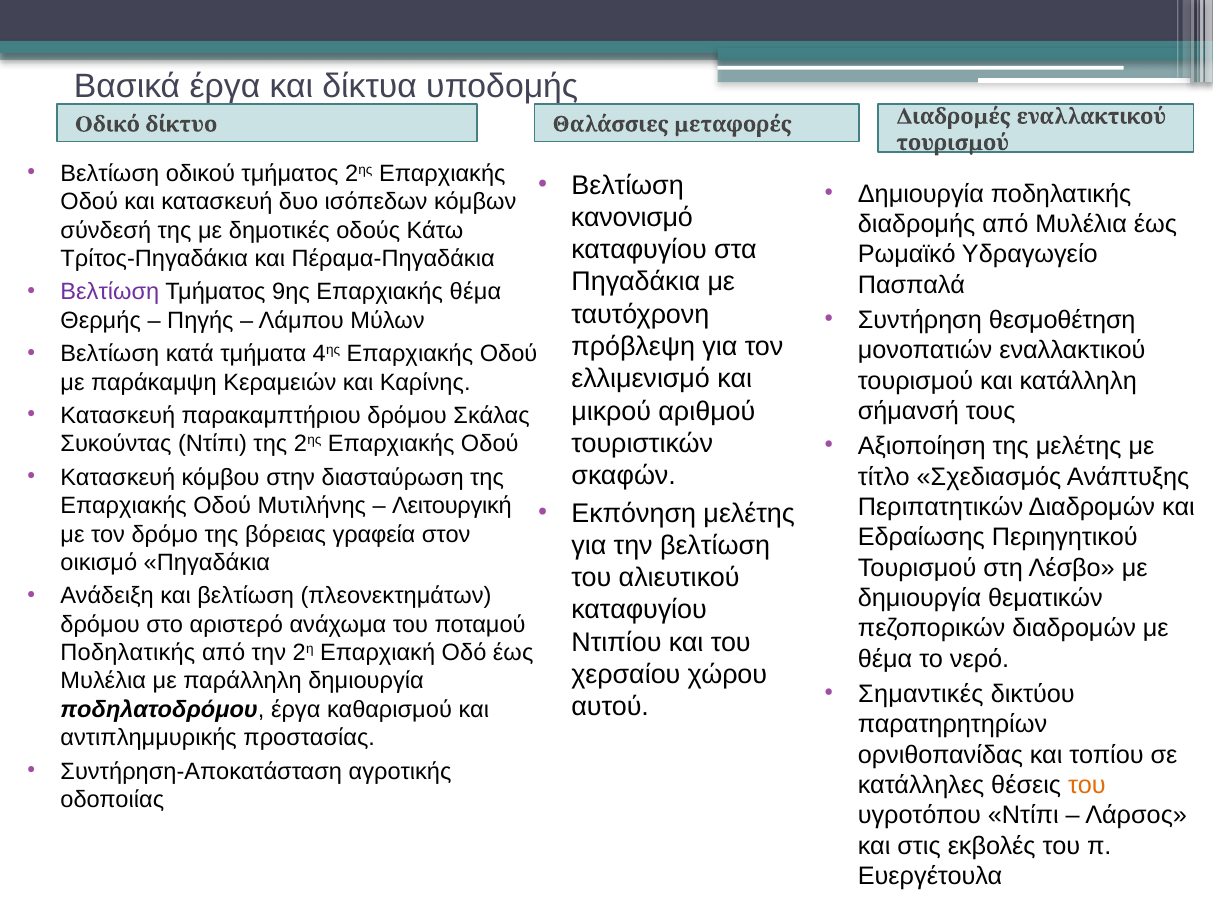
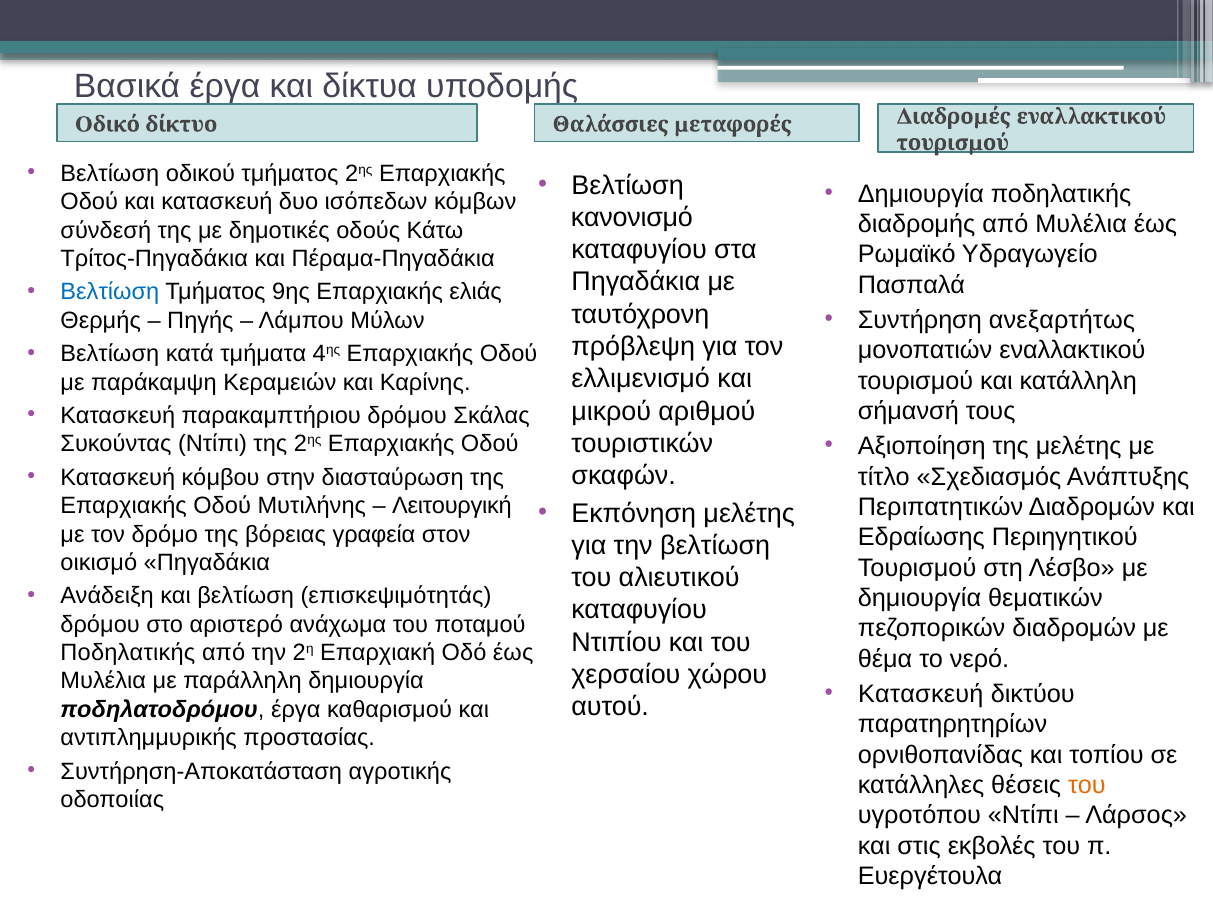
Βελτίωση colour: purple -> blue (110, 292)
Επαρχιακής θέμα: θέμα -> ελιάς (476, 292)
θεσμοθέτηση: θεσμοθέτηση -> ανεξαρτήτως (1062, 320)
πλεονεκτημάτων: πλεονεκτημάτων -> επισκεψιμότητάς (396, 596)
Σημαντικές: Σημαντικές -> Κατασκευή (921, 694)
